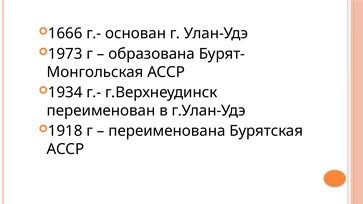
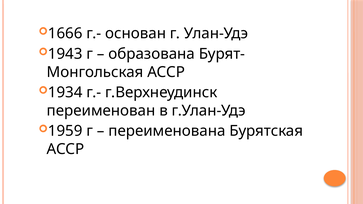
1973: 1973 -> 1943 (65, 54)
1918: 1918 -> 1959 (65, 131)
